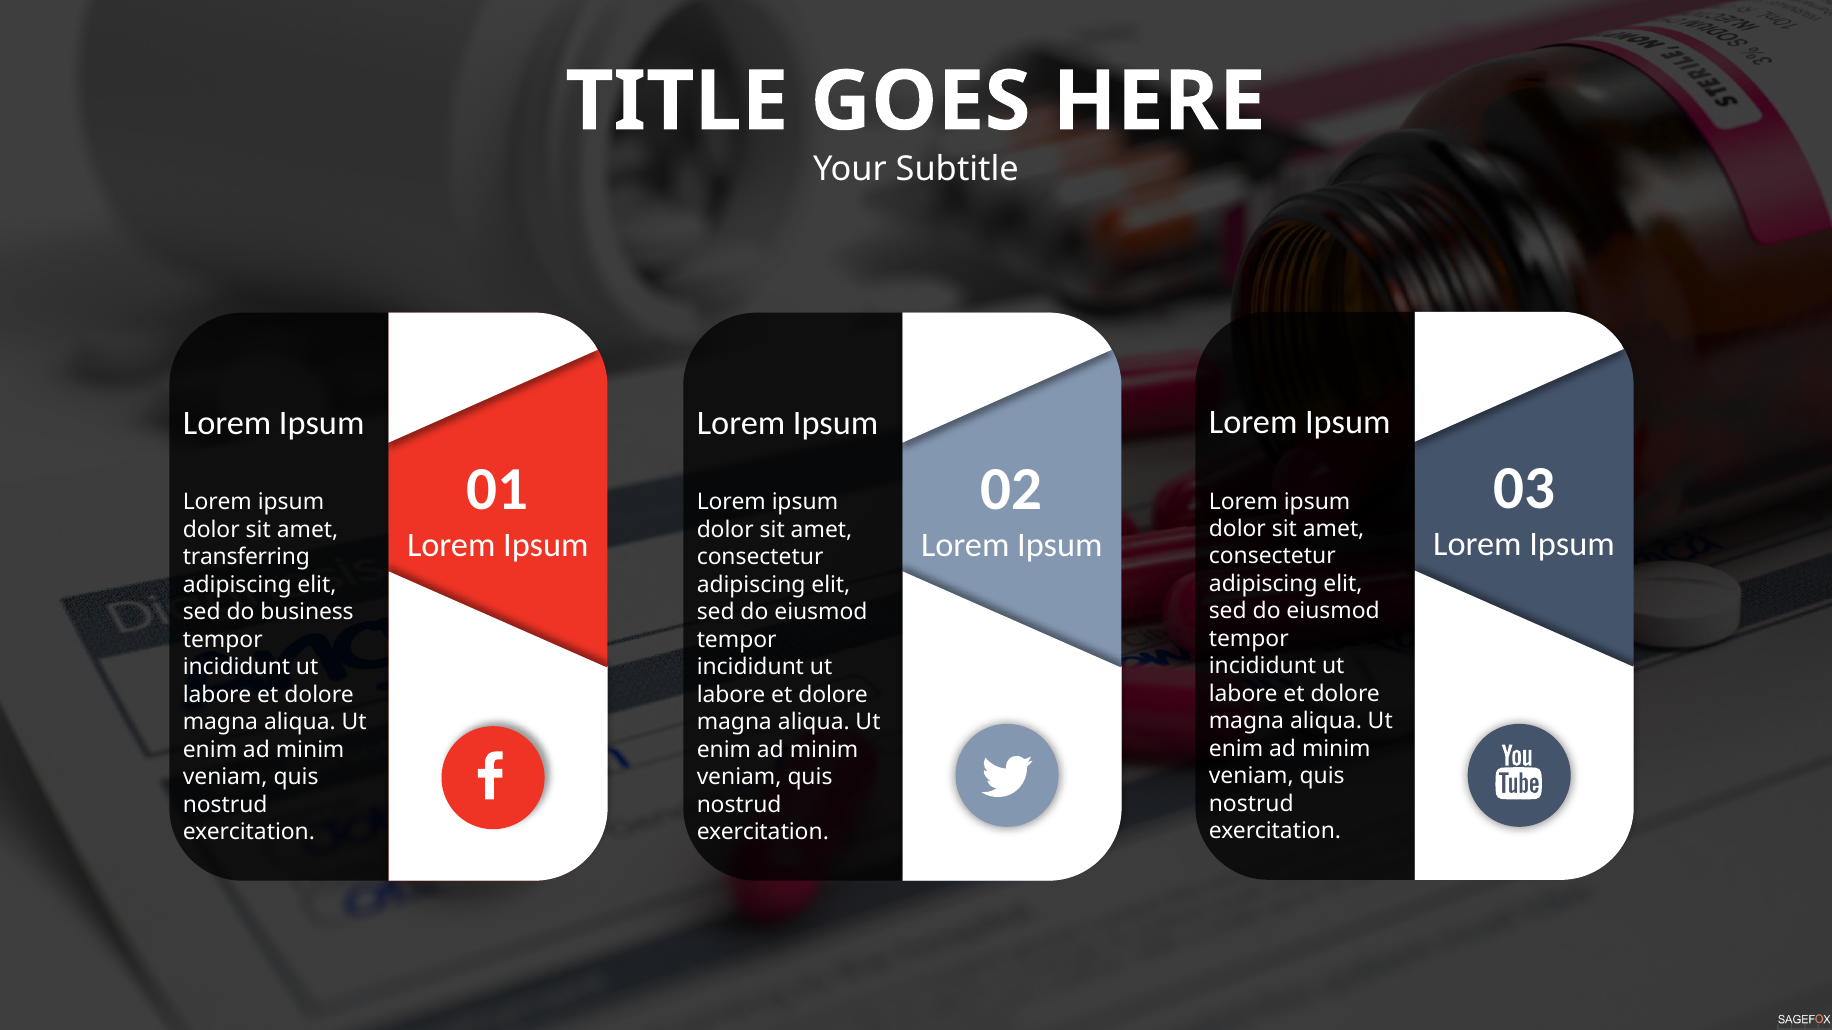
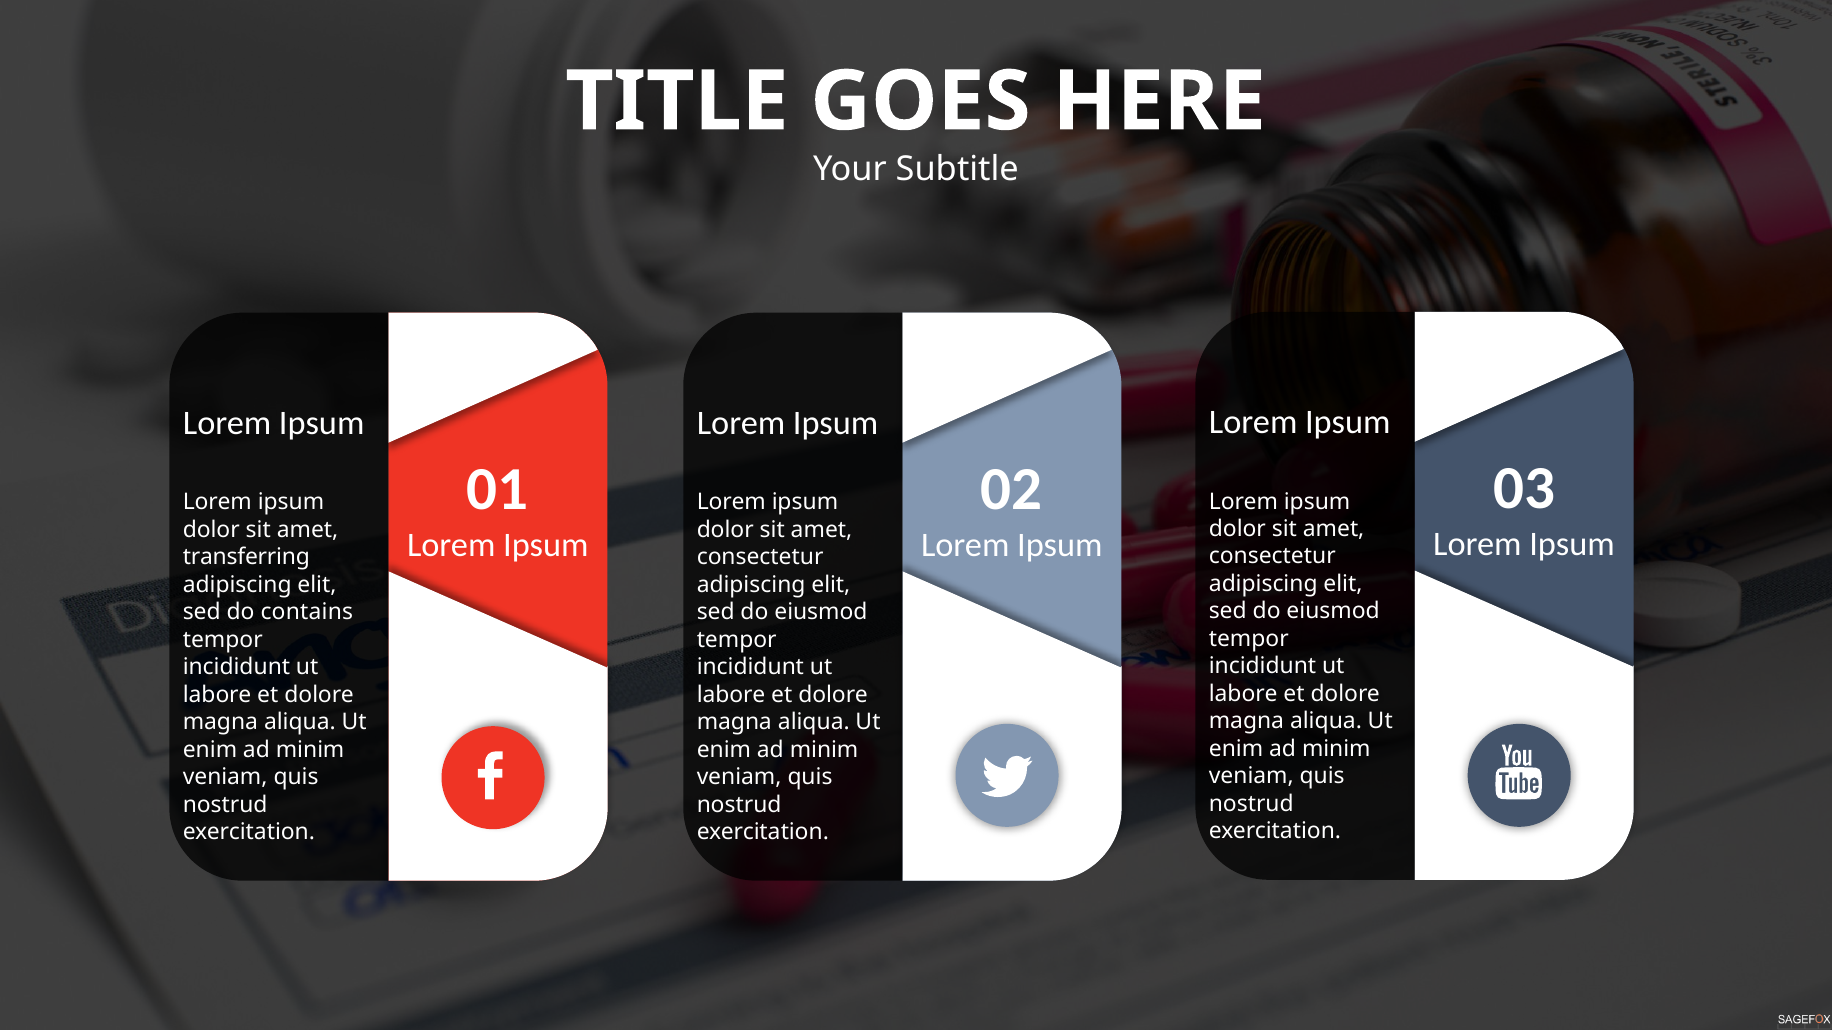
business: business -> contains (307, 613)
